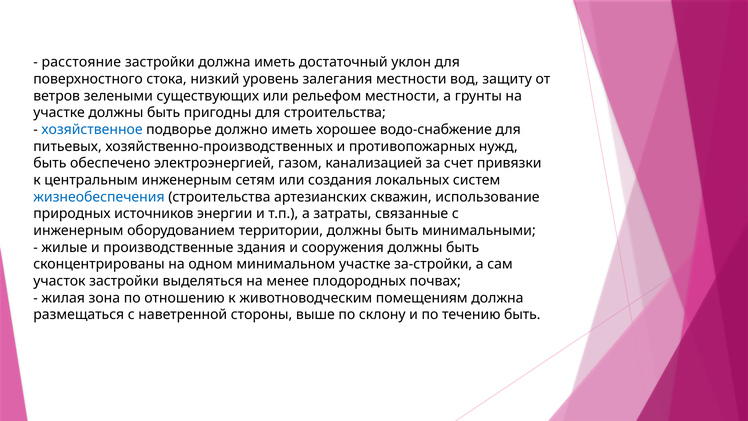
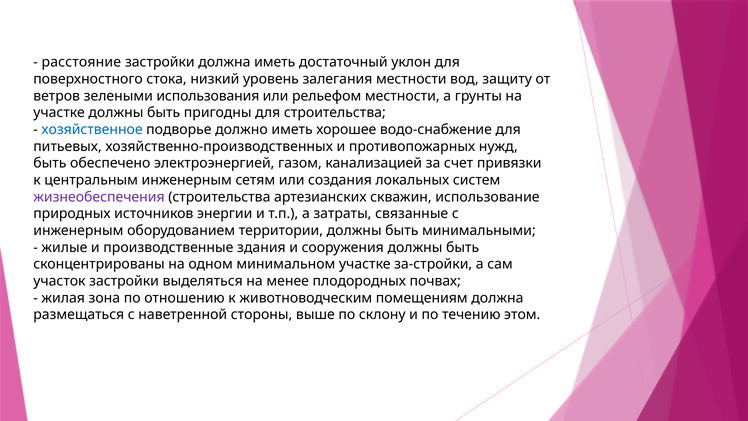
существующих: существующих -> использования (208, 96)
жизнеобеспечения colour: blue -> purple (99, 197)
течению быть: быть -> этом (522, 315)
